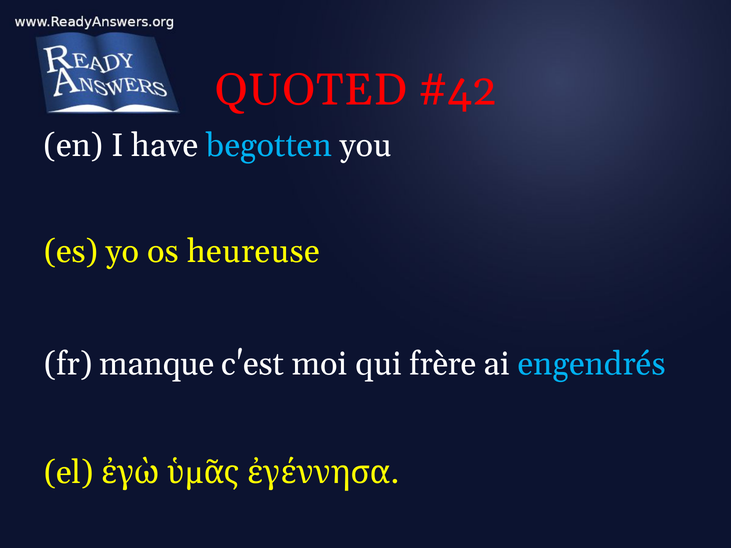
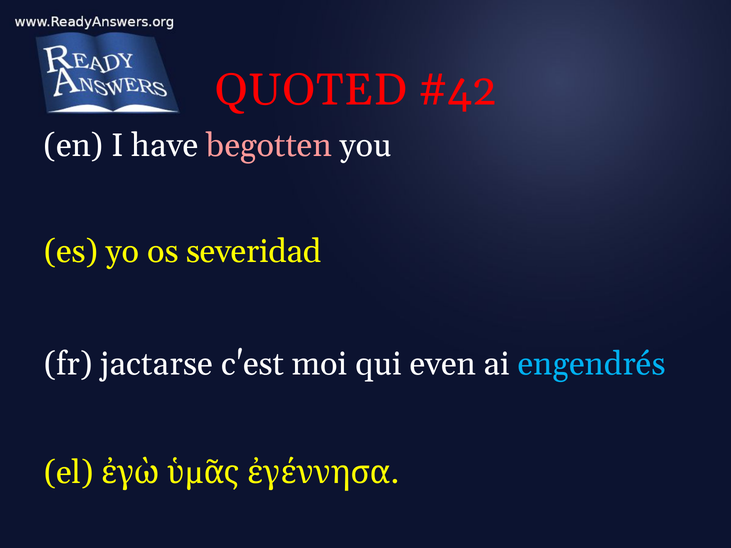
begotten colour: light blue -> pink (269, 146)
heureuse: heureuse -> severidad (254, 252)
manque: manque -> jactarse (157, 364)
frère: frère -> even (443, 364)
